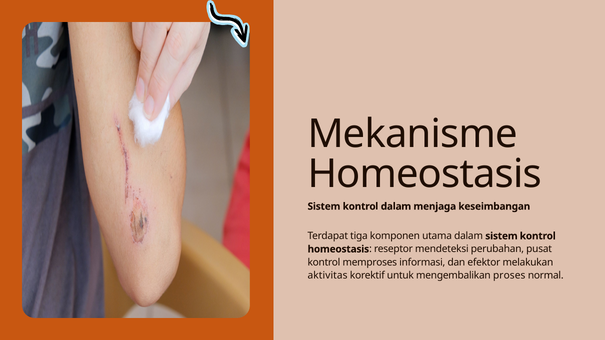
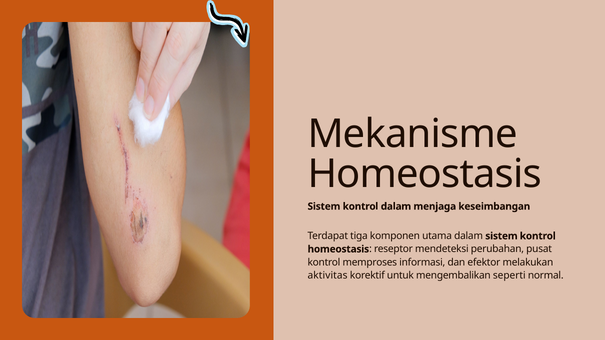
proses: proses -> seperti (509, 276)
